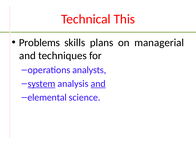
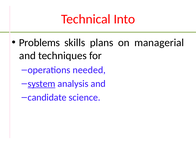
This: This -> Into (124, 19)
analysts: analysts -> needed (89, 70)
and underline: present -> none (98, 84)
elemental: elemental -> candidate (47, 97)
